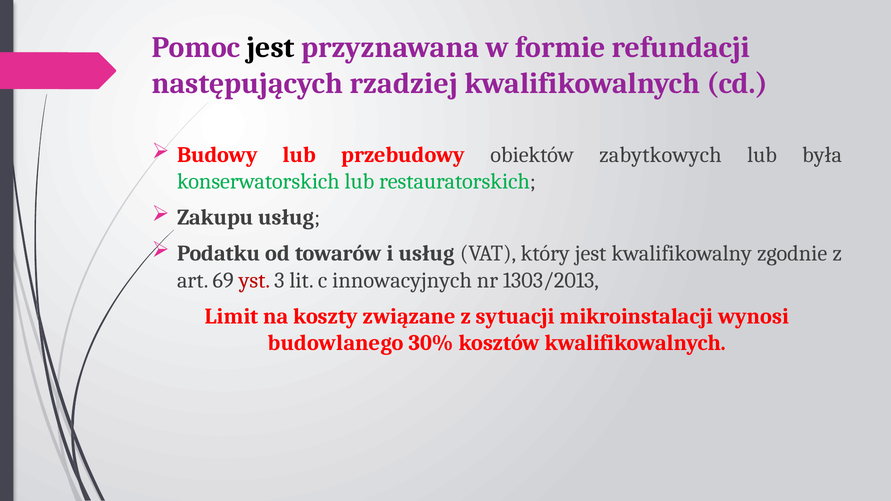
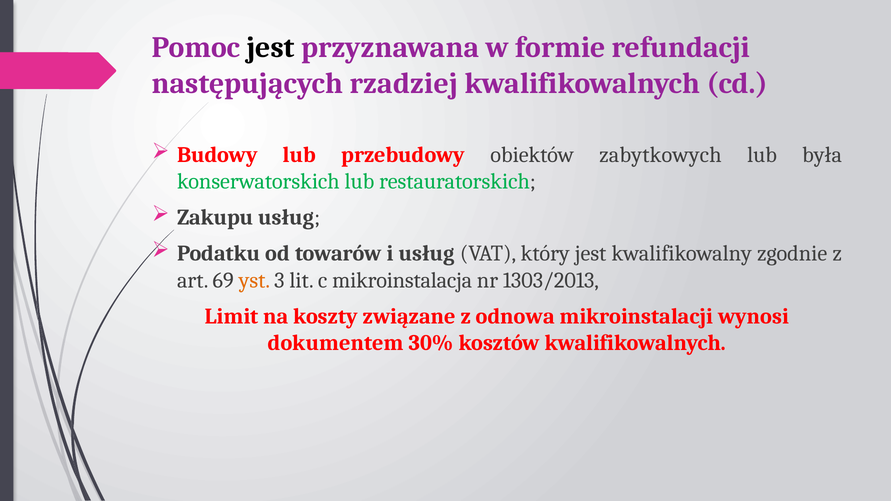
yst colour: red -> orange (254, 280)
innowacyjnych: innowacyjnych -> mikroinstalacja (402, 280)
sytuacji: sytuacji -> odnowa (515, 316)
budowlanego: budowlanego -> dokumentem (336, 343)
